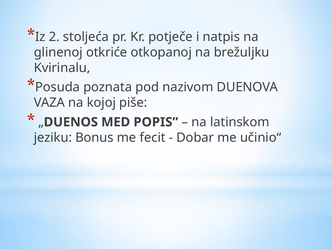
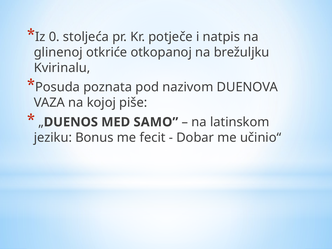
2: 2 -> 0 (54, 37)
POPIS: POPIS -> SAMO (156, 122)
